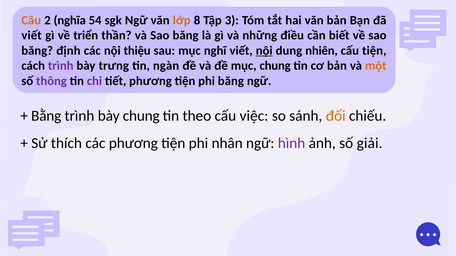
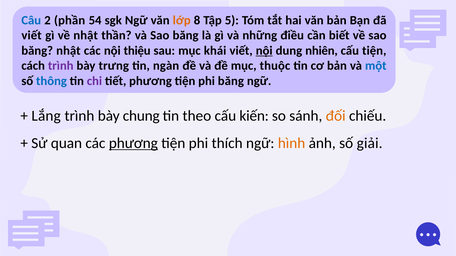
Câu colour: orange -> blue (31, 20)
nghĩa: nghĩa -> phần (70, 20)
3: 3 -> 5 (232, 20)
về triển: triển -> nhật (86, 36)
băng định: định -> nhật (68, 51)
nghĩ: nghĩ -> khái (215, 51)
mục chung: chung -> thuộc (275, 66)
một colour: orange -> blue (376, 66)
thông colour: purple -> blue (51, 81)
Bằng: Bằng -> Lắng (46, 116)
việc: việc -> kiến (254, 116)
thích: thích -> quan (66, 143)
phương underline: none -> present (133, 143)
nhân: nhân -> thích (227, 143)
hình colour: purple -> orange (292, 143)
